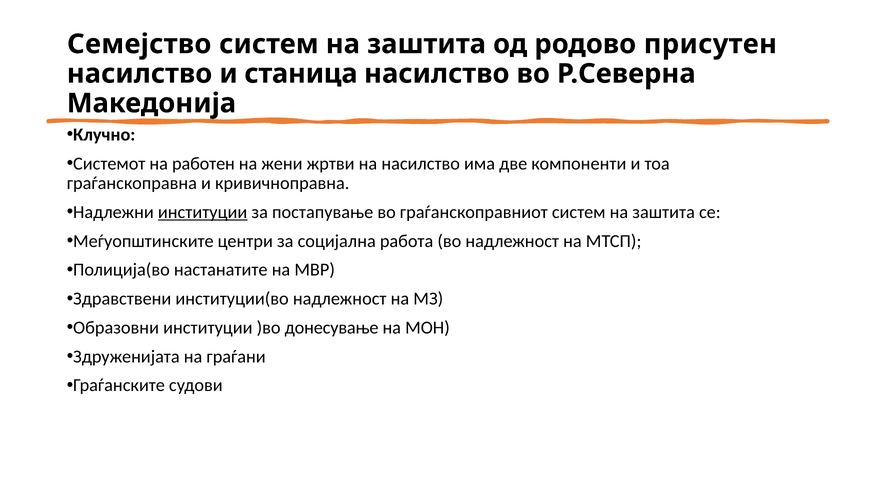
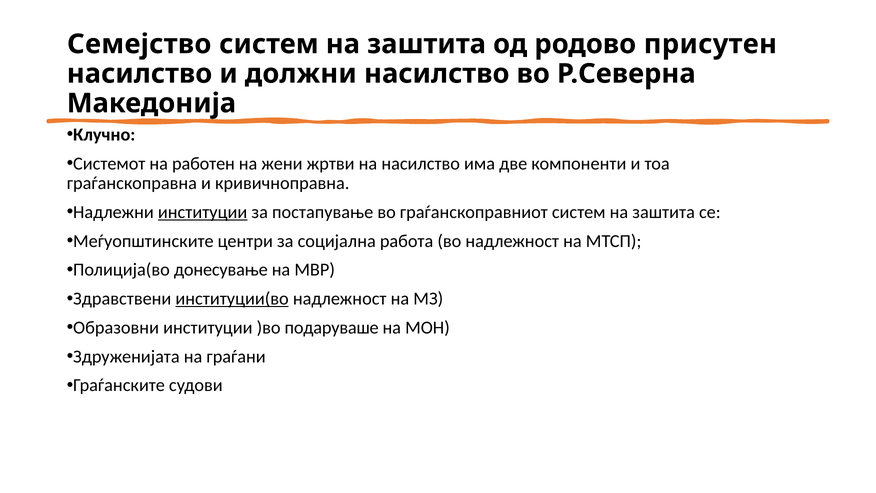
станица: станица -> должни (301, 74)
настанатите: настанатите -> донесување (221, 270)
институции(во underline: none -> present (232, 299)
донесување: донесување -> подаруваше (332, 327)
